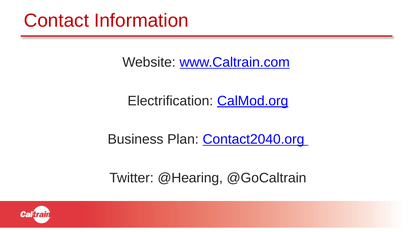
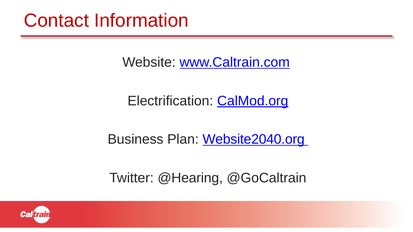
Contact2040.org: Contact2040.org -> Website2040.org (254, 140)
